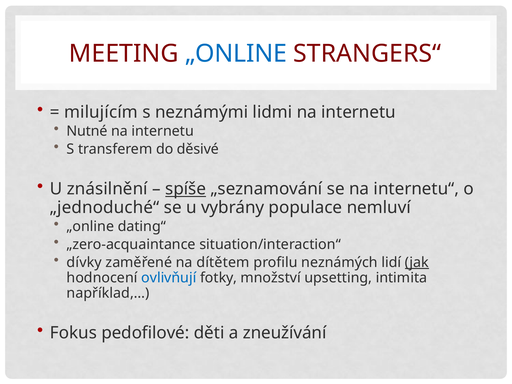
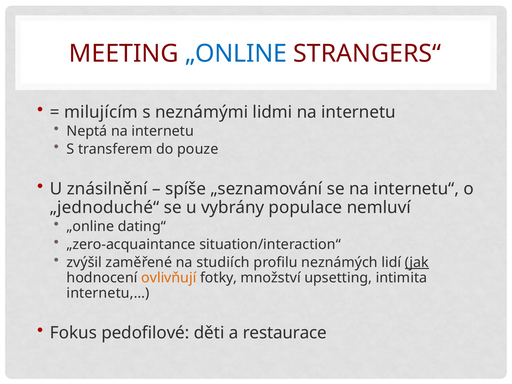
Nutné: Nutné -> Neptá (87, 131)
děsivé: děsivé -> pouze (198, 149)
spíše underline: present -> none (186, 189)
dívky: dívky -> zvýšil (84, 262)
dítětem: dítětem -> studiích (223, 262)
ovlivňují colour: blue -> orange (169, 278)
například,…: například,… -> internetu,… (108, 293)
zneužívání: zneužívání -> restaurace (285, 333)
